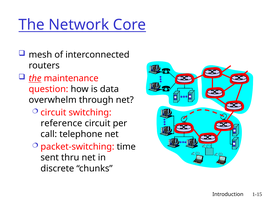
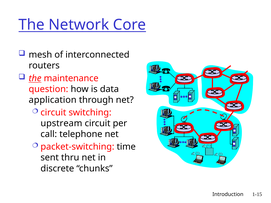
overwhelm: overwhelm -> application (53, 100)
reference: reference -> upstream (61, 123)
